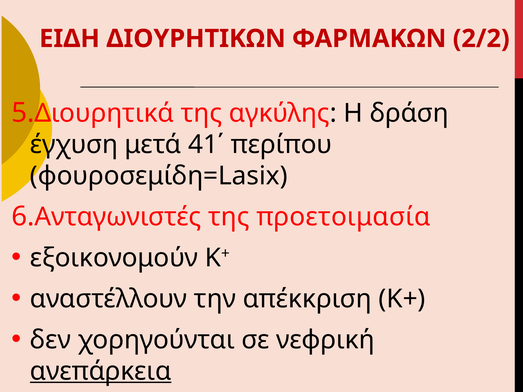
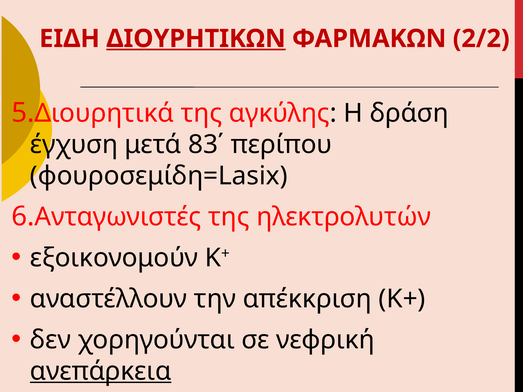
ΔΙΟΥΡΗΤΙΚΩΝ underline: none -> present (196, 39)
41΄: 41΄ -> 83΄ (206, 145)
προετοιμασία: προετοιμασία -> ηλεκτρολυτών (344, 217)
